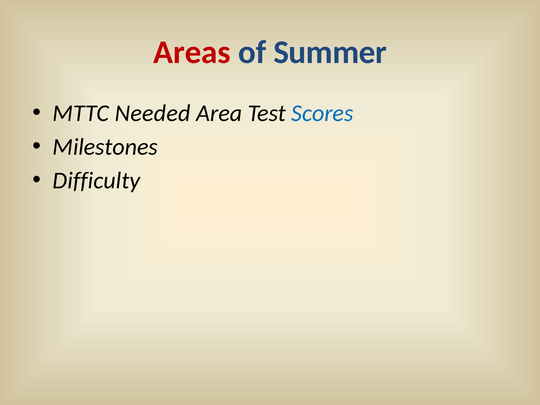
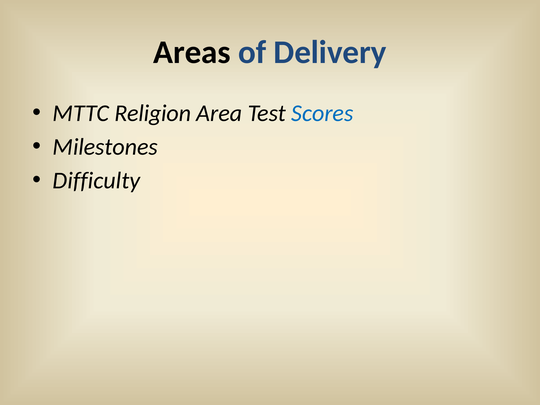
Areas colour: red -> black (192, 52)
Summer: Summer -> Delivery (330, 52)
Needed: Needed -> Religion (153, 113)
